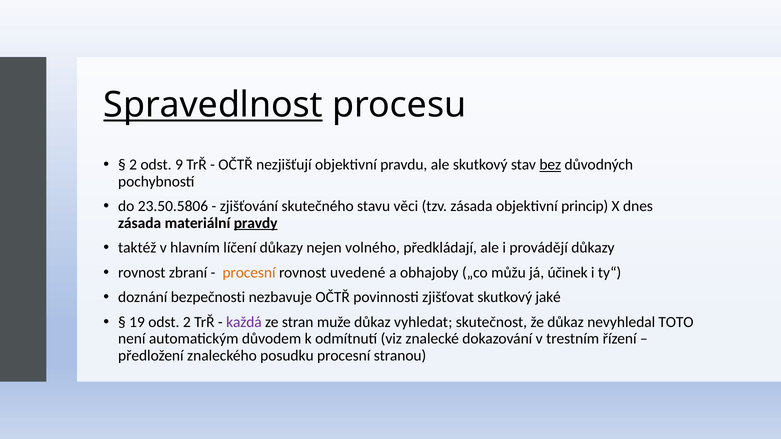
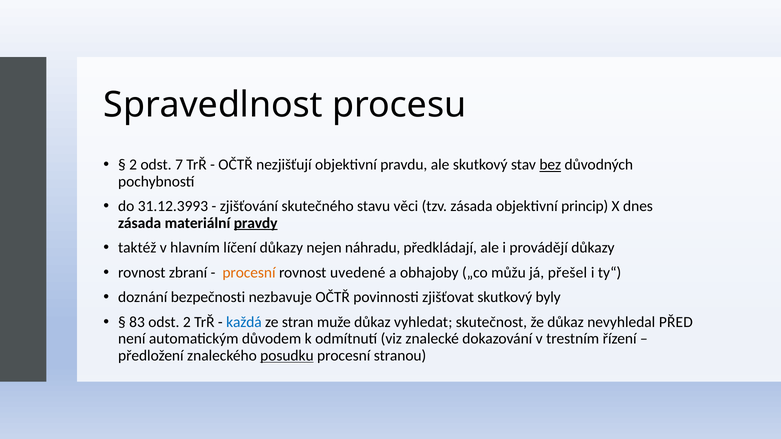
Spravedlnost underline: present -> none (213, 105)
9: 9 -> 7 (179, 165)
23.50.5806: 23.50.5806 -> 31.12.3993 (173, 206)
volného: volného -> náhradu (373, 248)
účinek: účinek -> přešel (567, 273)
jaké: jaké -> byly (548, 298)
19: 19 -> 83 (137, 322)
každá colour: purple -> blue (244, 322)
TOTO: TOTO -> PŘED (676, 322)
posudku underline: none -> present (287, 356)
